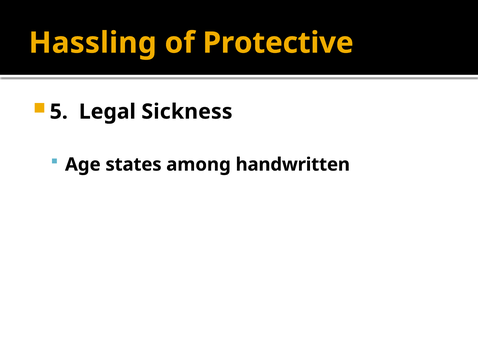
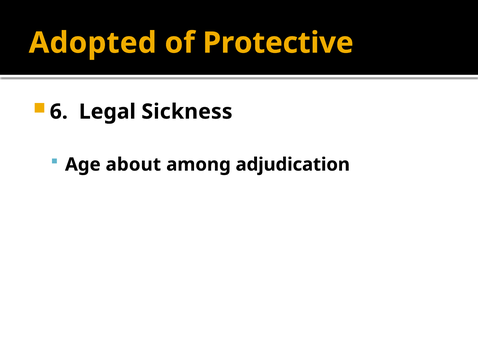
Hassling: Hassling -> Adopted (93, 43)
5: 5 -> 6 (59, 112)
states: states -> about (133, 165)
handwritten: handwritten -> adjudication (293, 165)
